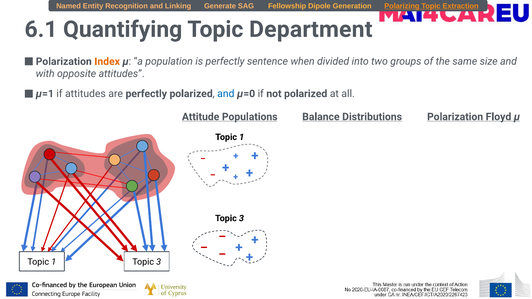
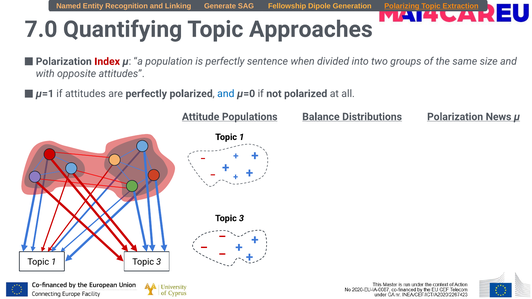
6.1: 6.1 -> 7.0 (41, 29)
Department: Department -> Approaches (311, 29)
Index colour: orange -> red (107, 62)
Floyd: Floyd -> News (499, 117)
